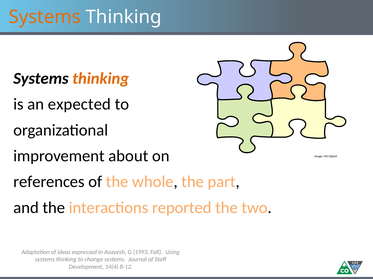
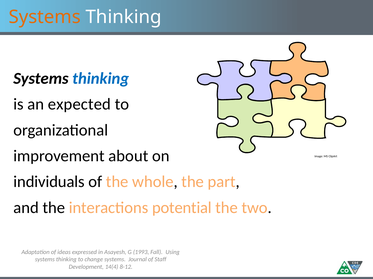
thinking colour: orange -> blue (101, 79)
references: references -> individuals (49, 182)
reported: reported -> potential (182, 208)
